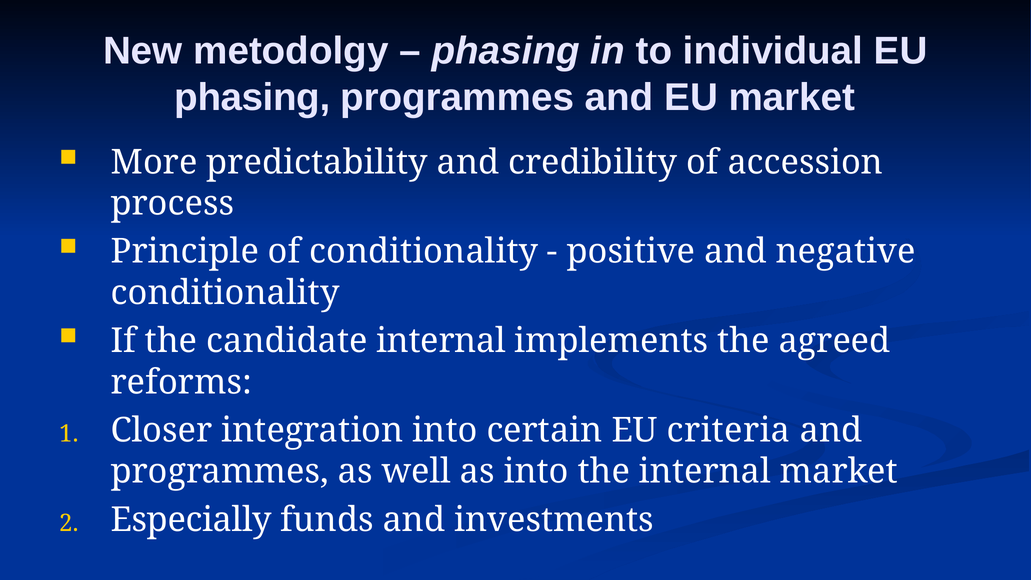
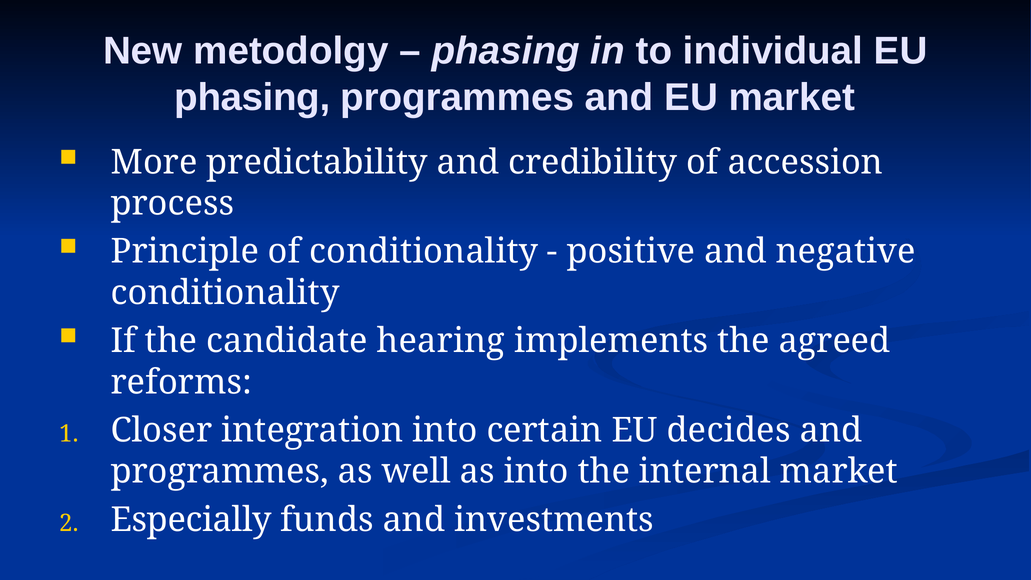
candidate internal: internal -> hearing (441, 341)
criteria: criteria -> decides (729, 430)
